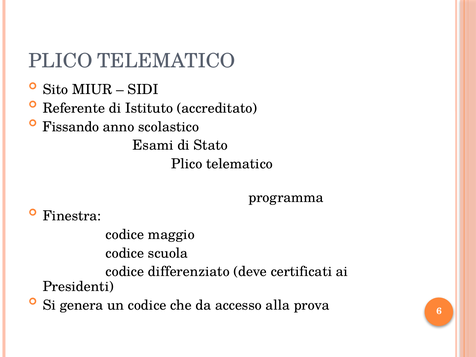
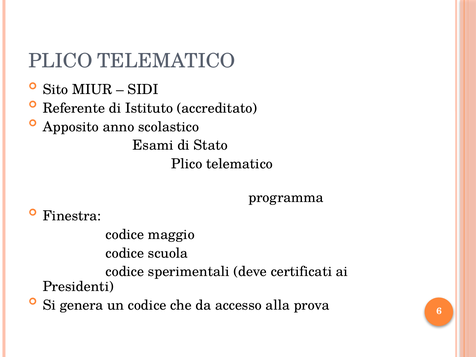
Fissando: Fissando -> Apposito (71, 127)
differenziato: differenziato -> sperimentali (189, 272)
